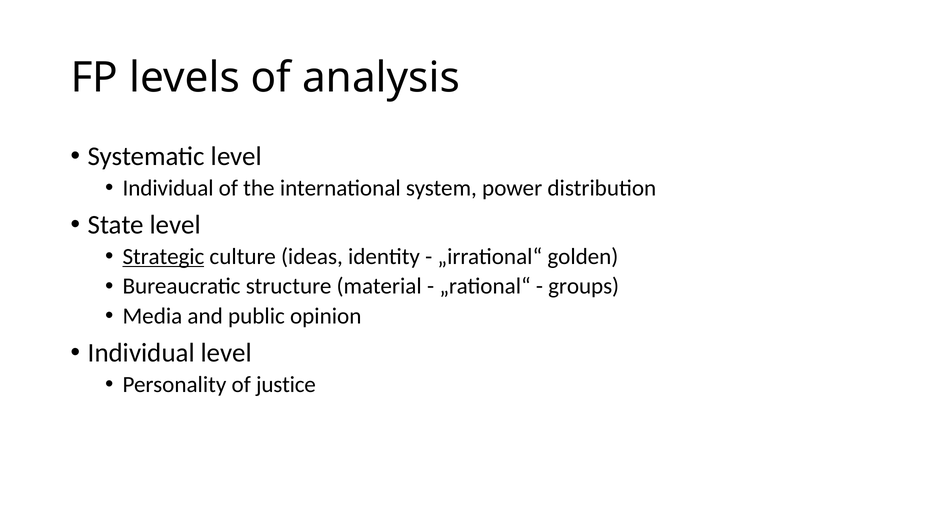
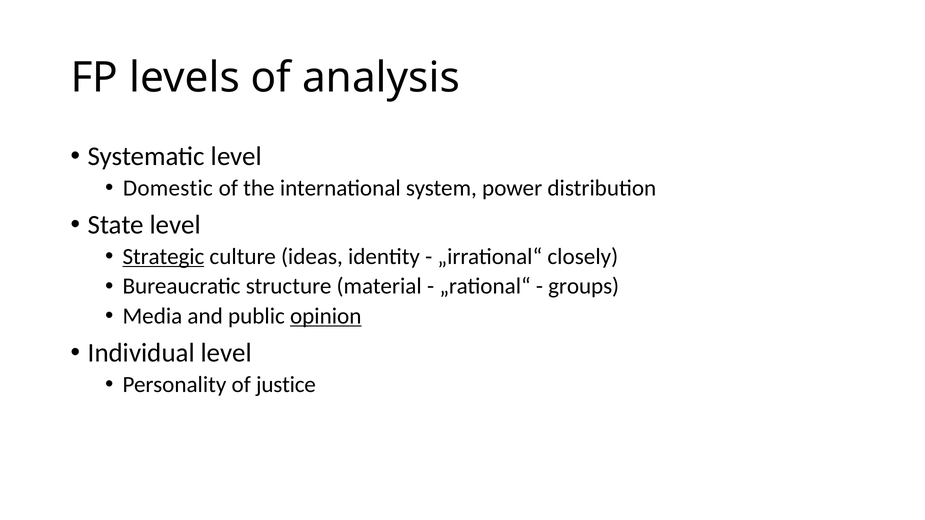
Individual: Individual -> Domestic (168, 188)
golden: golden -> closely (583, 257)
opinion underline: none -> present (326, 316)
